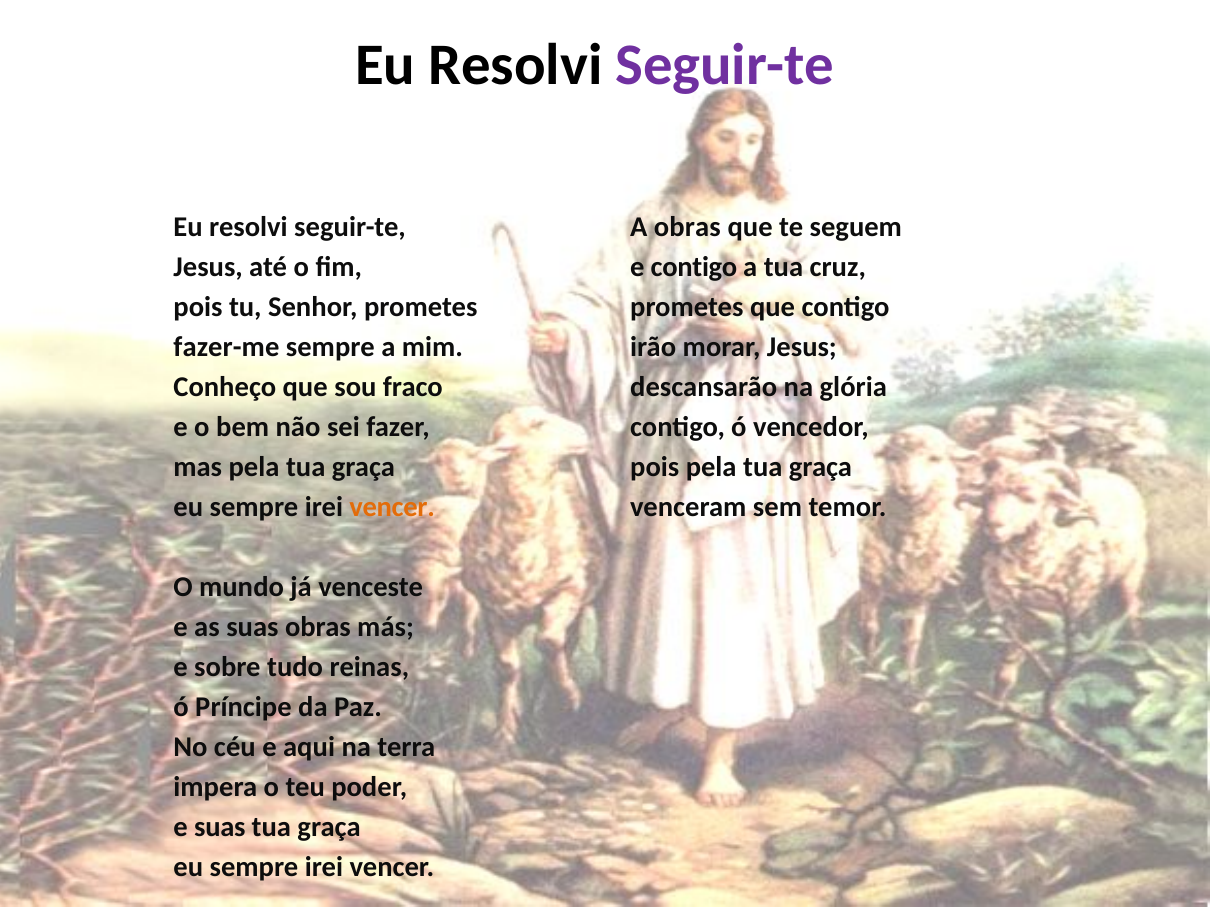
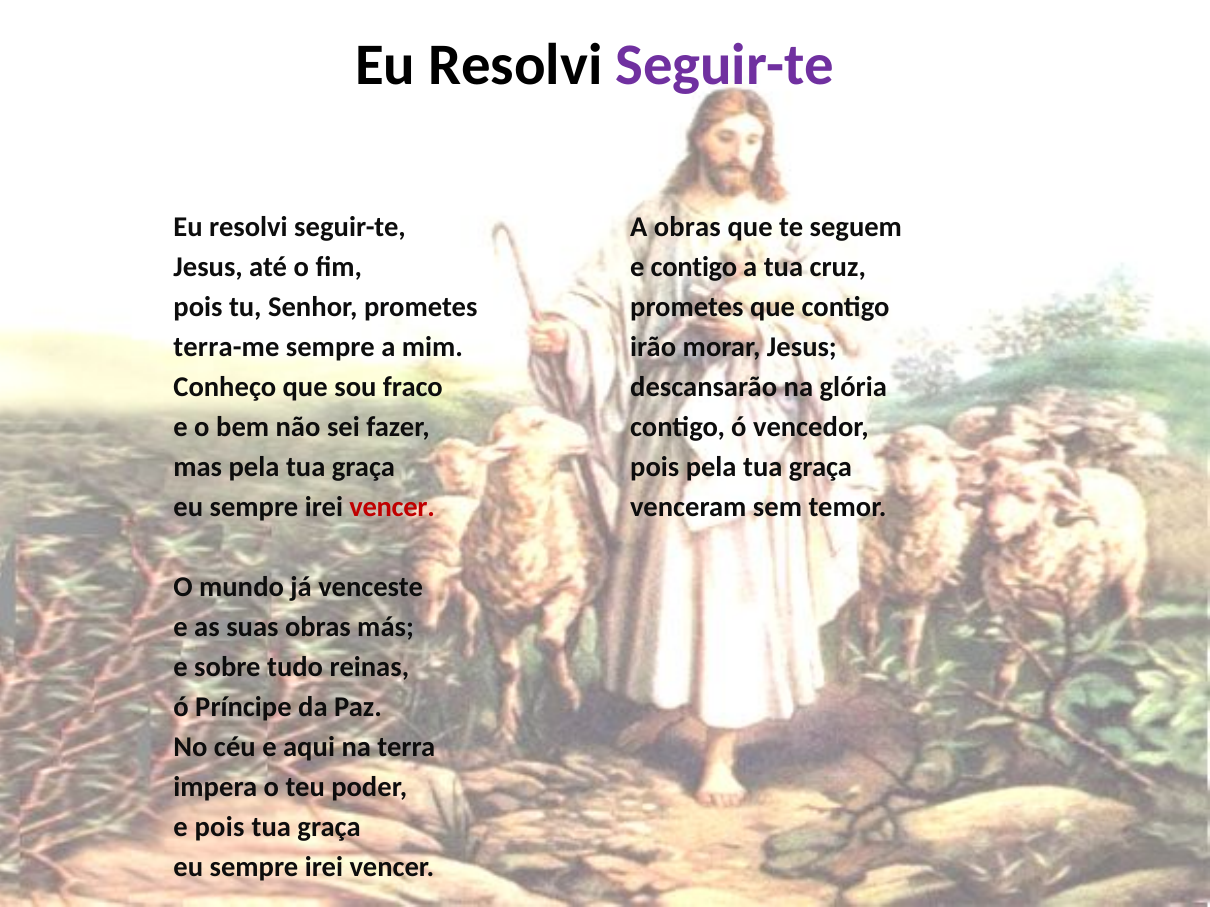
fazer-me: fazer-me -> terra-me (226, 347)
vencer colour: orange -> red (392, 507)
e suas: suas -> pois (220, 827)
